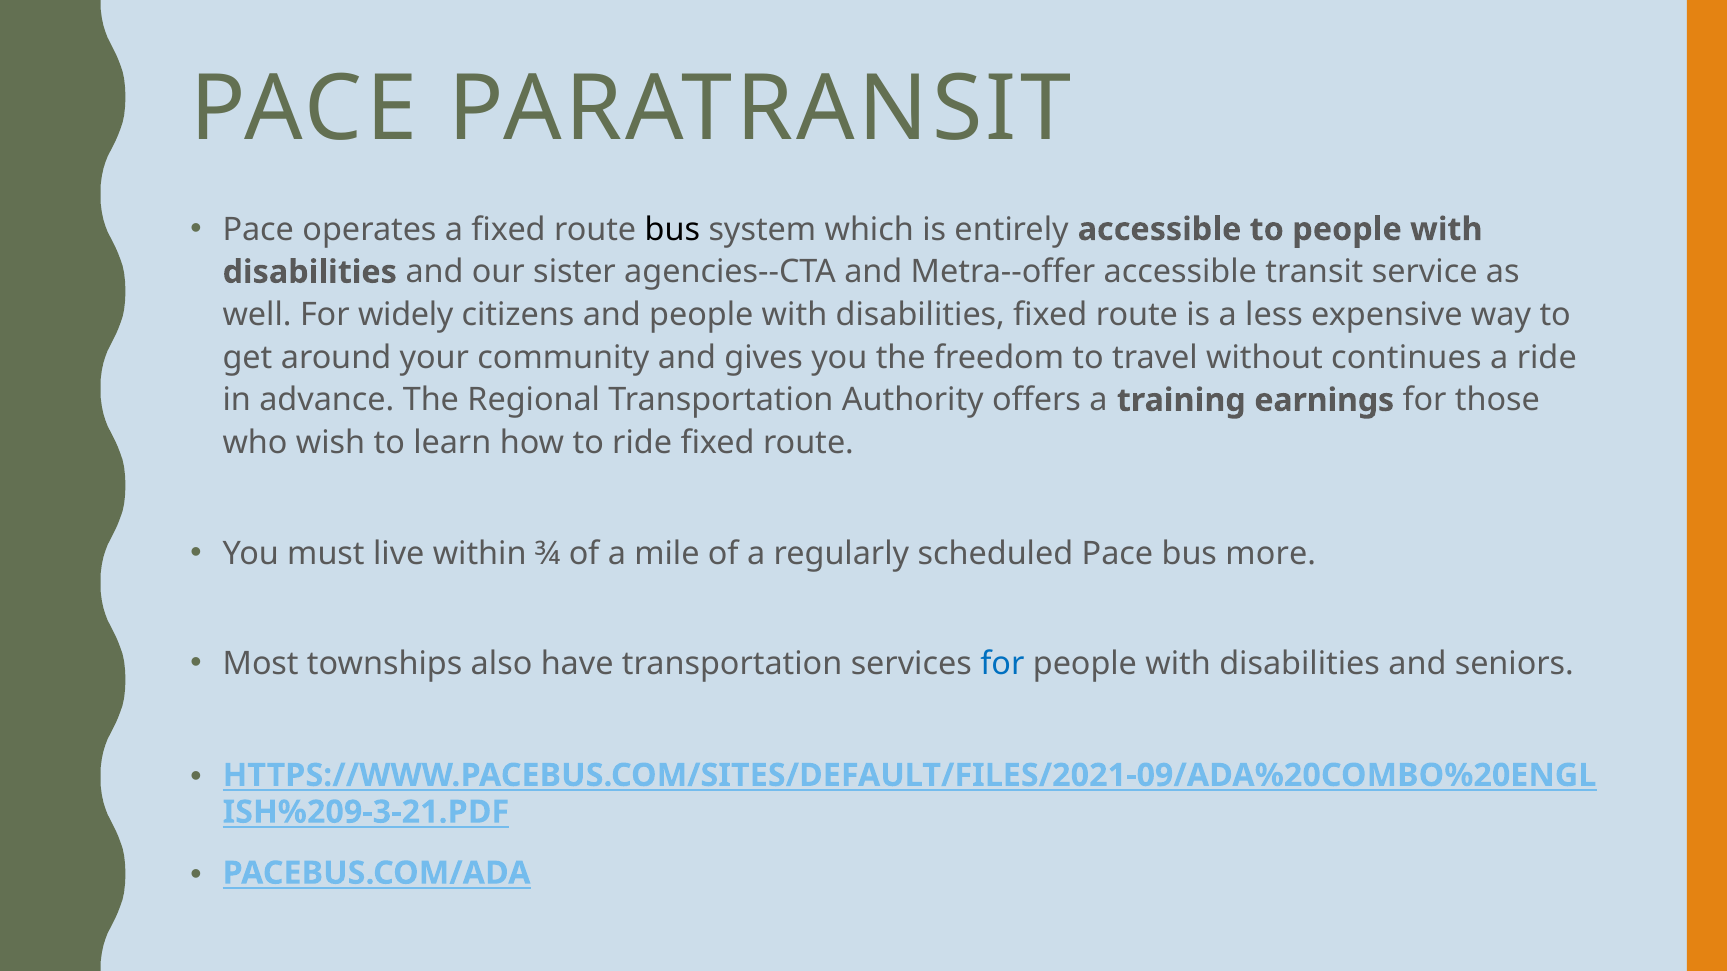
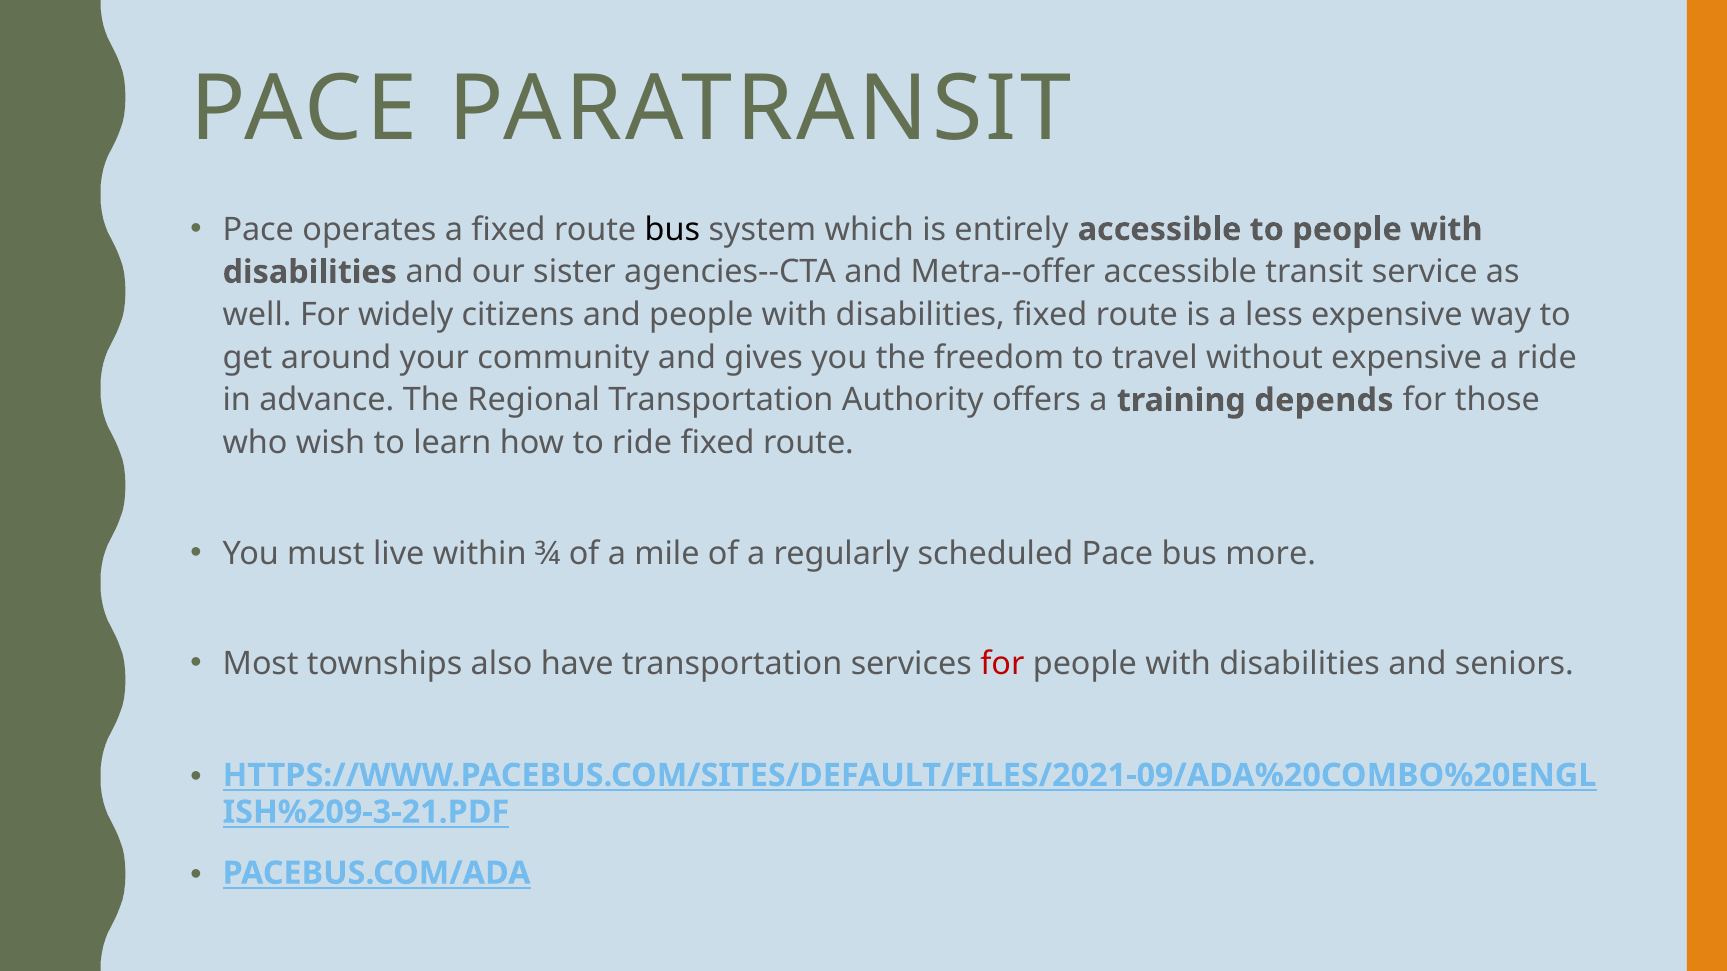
without continues: continues -> expensive (1407, 358)
earnings: earnings -> depends (1324, 400)
for colour: blue -> red (1002, 664)
